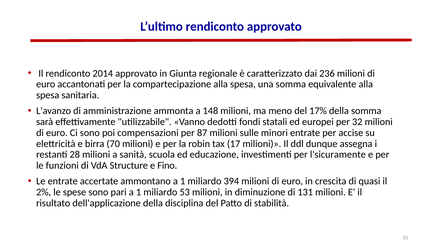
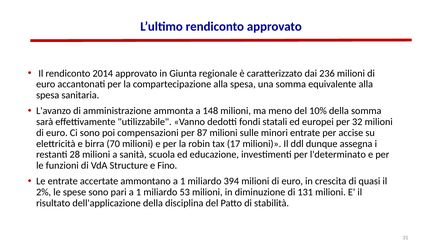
17%: 17% -> 10% (318, 111)
l'sicuramente: l'sicuramente -> l'determinato (338, 154)
